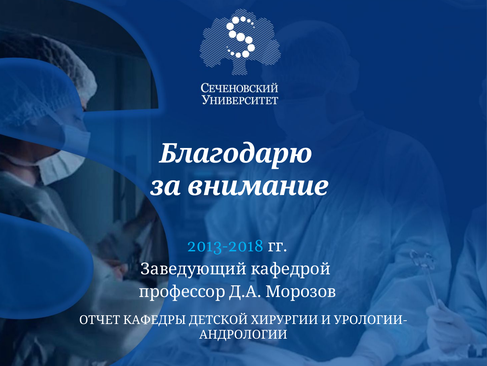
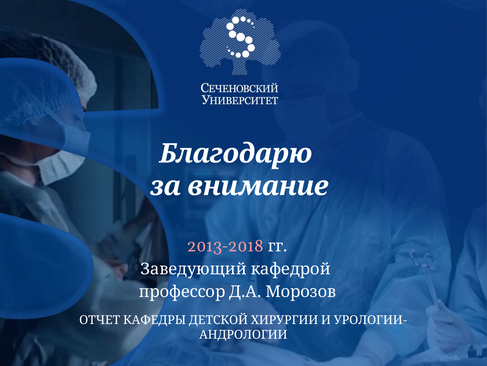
2013-2018 colour: light blue -> pink (226, 246)
